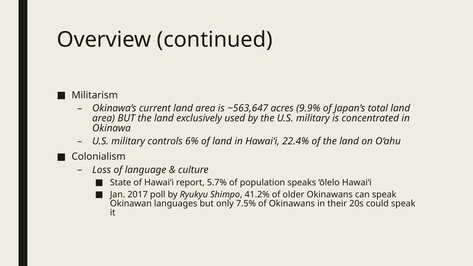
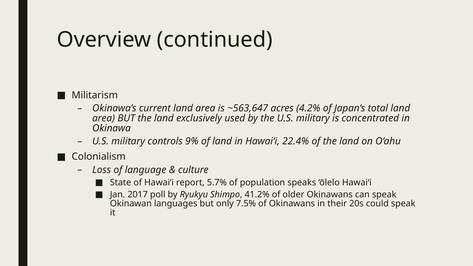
9.9%: 9.9% -> 4.2% (308, 108)
6%: 6% -> 9% (192, 141)
